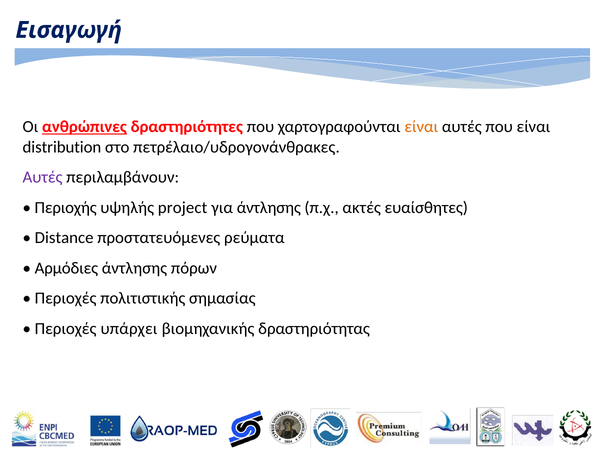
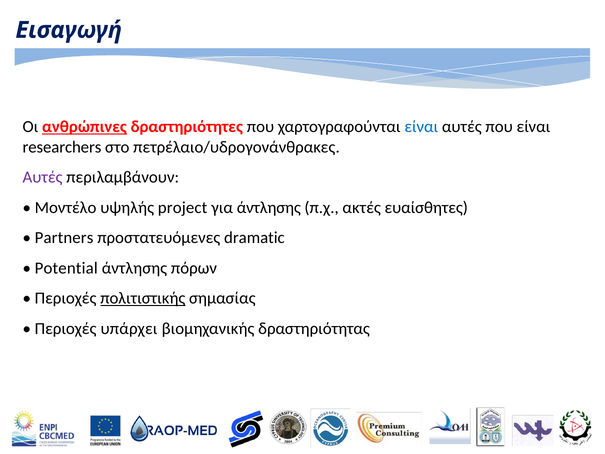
είναι colour: orange -> blue (421, 127)
distribution: distribution -> researchers (62, 147)
Περιοχής: Περιοχής -> Μοντέλο (66, 207)
Distance: Distance -> Partners (64, 238)
ρεύματα: ρεύματα -> dramatic (254, 238)
Αρμόδιες: Αρμόδιες -> Potential (66, 268)
πολιτιστικής underline: none -> present (143, 298)
